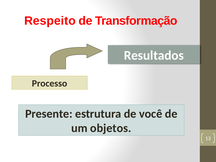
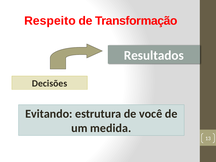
Processo: Processo -> Decisões (50, 83)
Presente: Presente -> Evitando (49, 114)
objetos: objetos -> medida (111, 128)
